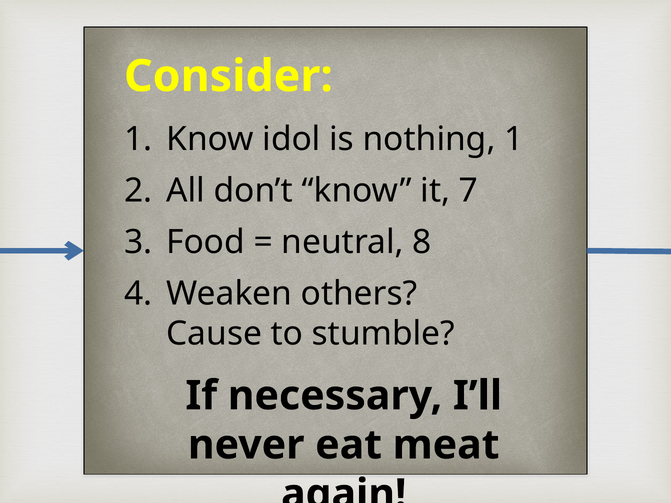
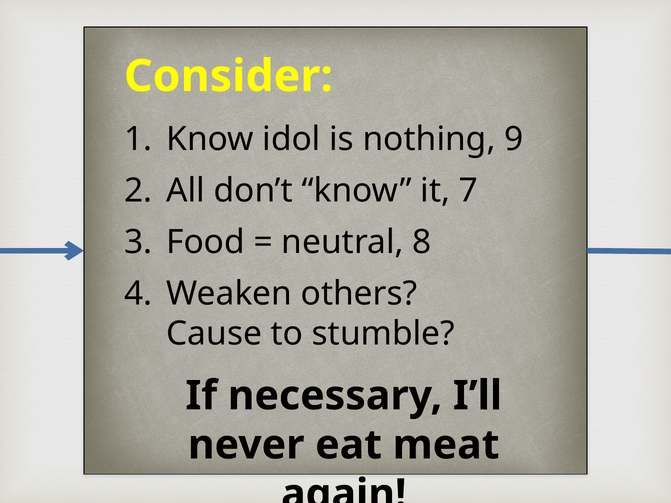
nothing 1: 1 -> 9 (514, 139)
